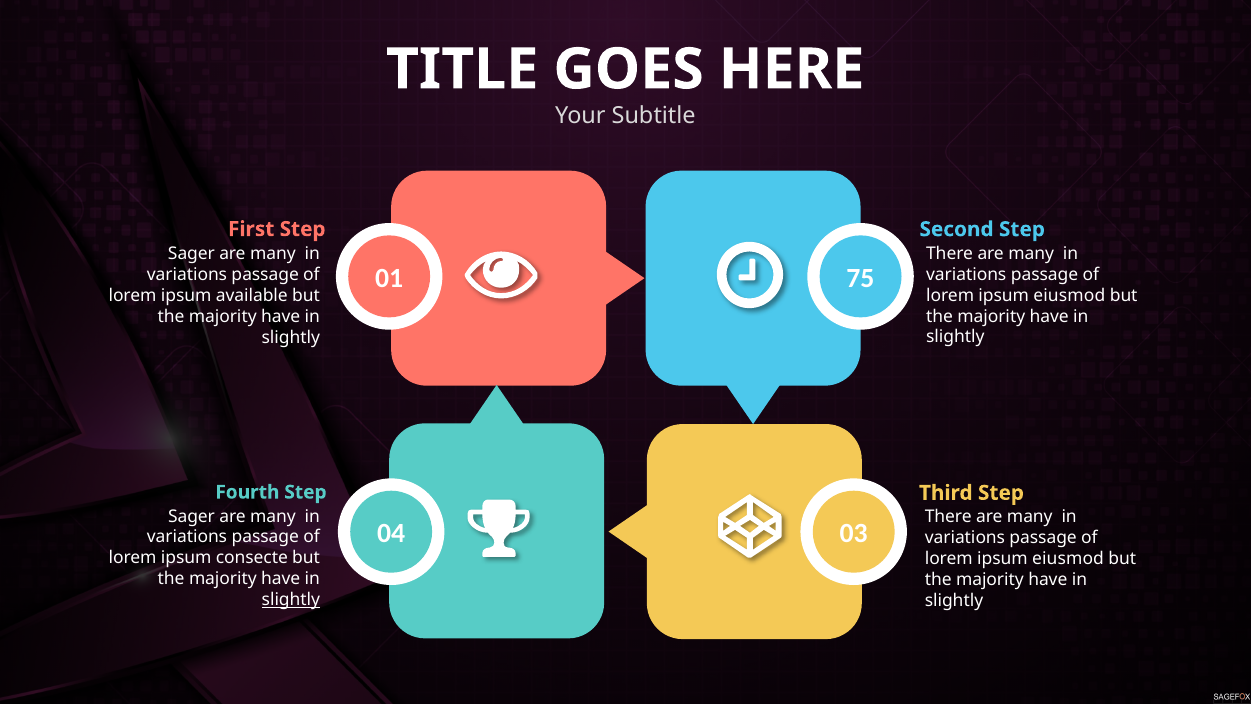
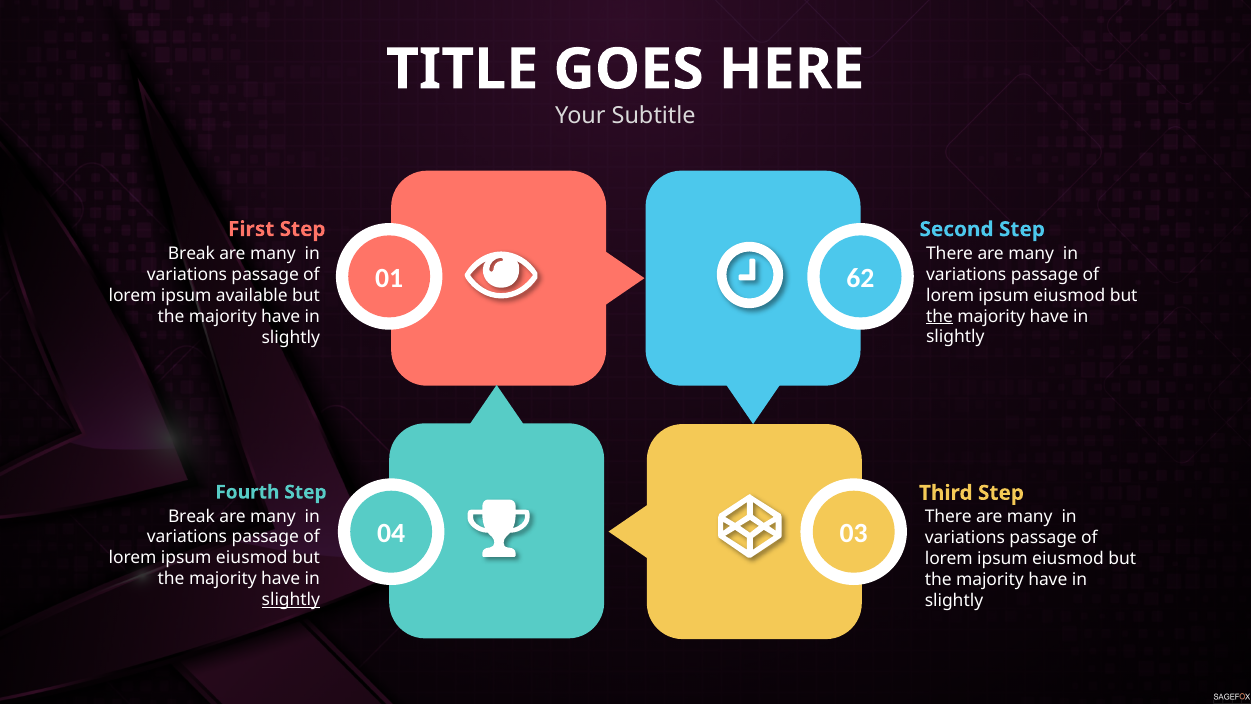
Sager: Sager -> Break (191, 254)
75: 75 -> 62 (860, 278)
the underline: none -> present (940, 316)
Sager: Sager -> Break (191, 516)
consecte: consecte -> eiusmod (252, 558)
